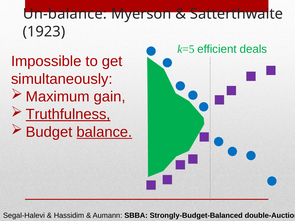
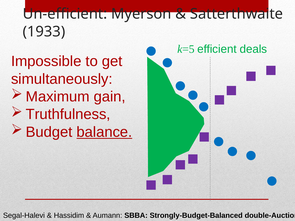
Un-balance: Un-balance -> Un-efficient (65, 14)
1923: 1923 -> 1933 (44, 32)
Truthfulness underline: present -> none (68, 114)
